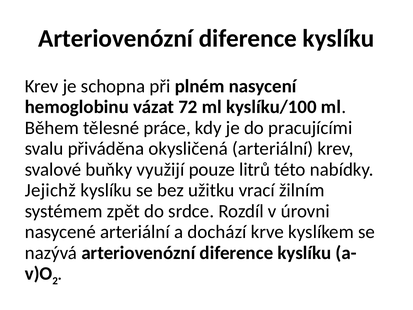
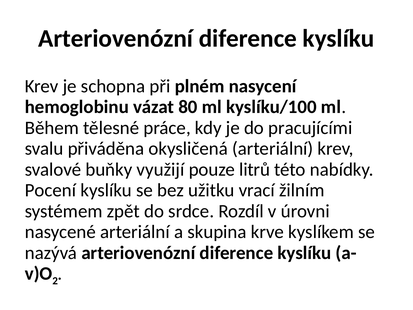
72: 72 -> 80 (188, 107)
Jejichž: Jejichž -> Pocení (50, 190)
dochází: dochází -> skupina (217, 232)
